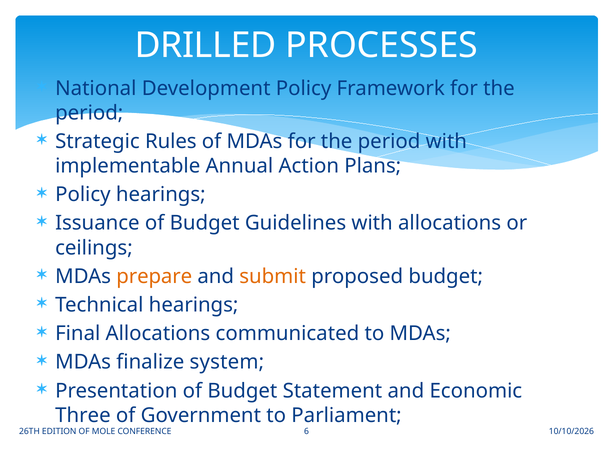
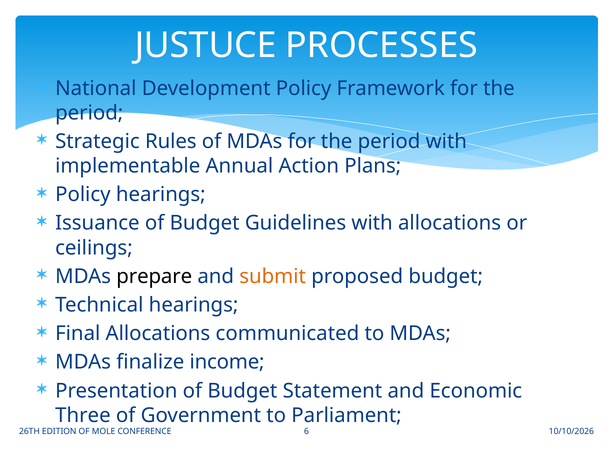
DRILLED: DRILLED -> JUSTUCE (205, 45)
prepare colour: orange -> black (154, 276)
system: system -> income (227, 362)
